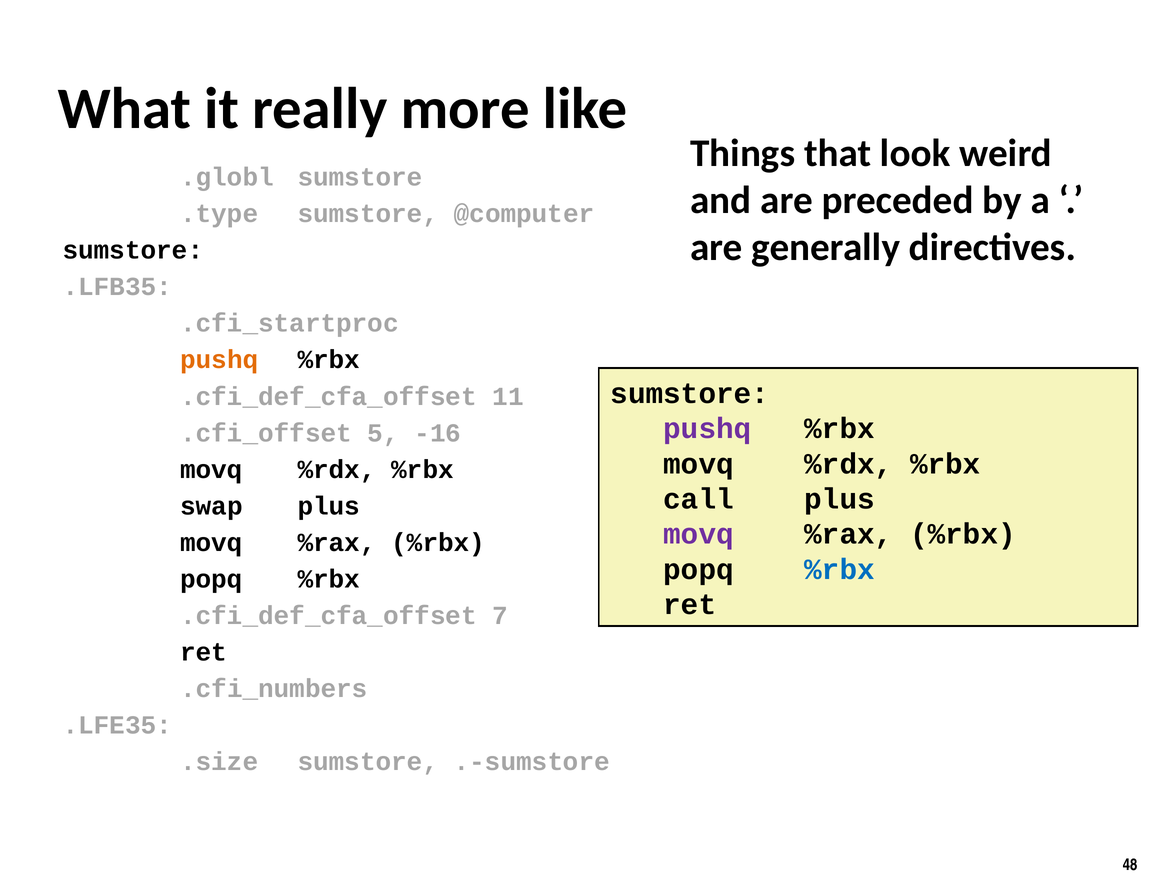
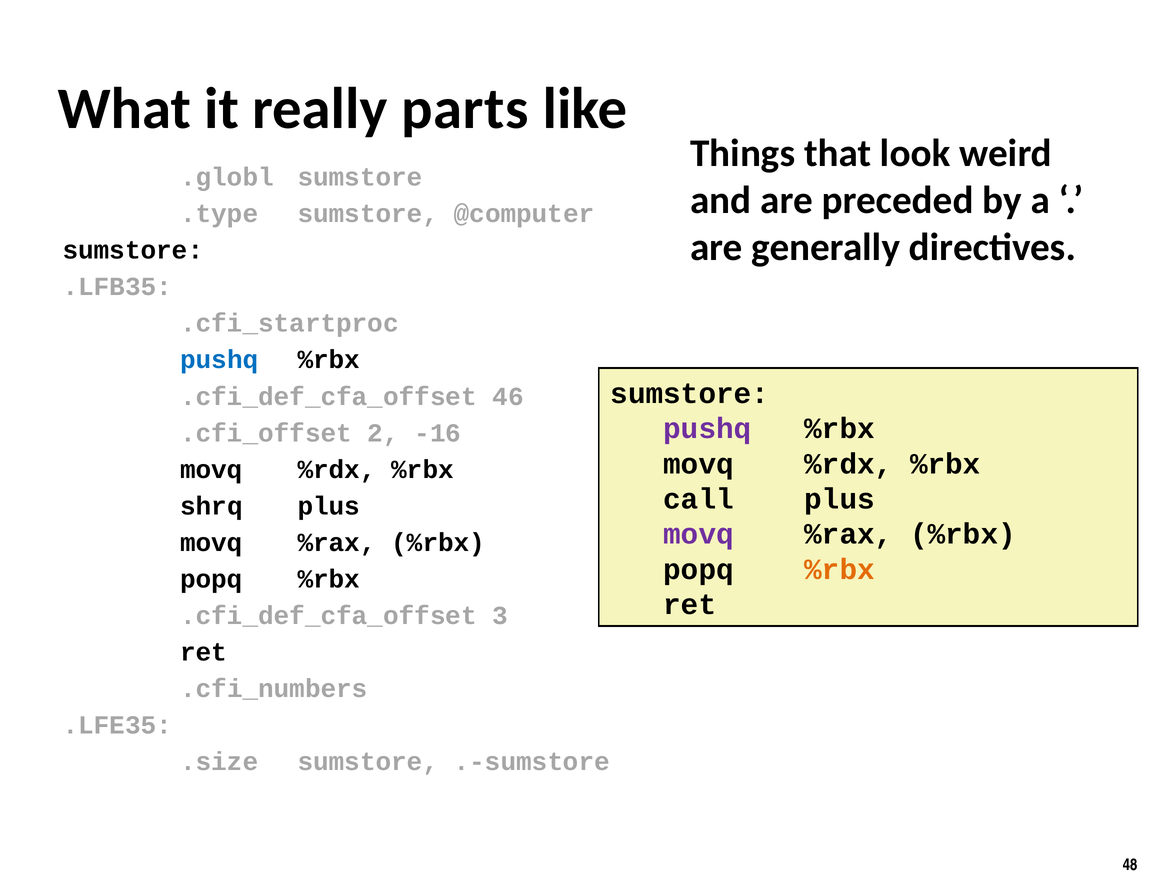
more: more -> parts (465, 109)
pushq colour: orange -> blue (219, 360)
11: 11 -> 46 (508, 397)
5: 5 -> 2 (383, 433)
swap: swap -> shrq (211, 506)
%rbx colour: blue -> orange (840, 570)
7: 7 -> 3 (500, 616)
